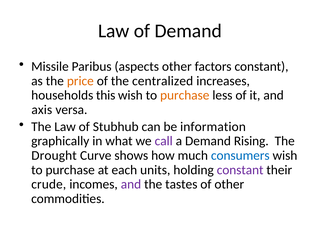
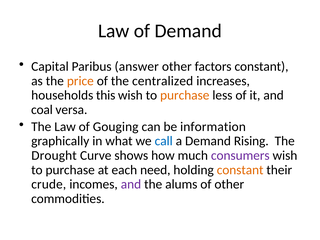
Missile: Missile -> Capital (50, 67)
aspects: aspects -> answer (137, 67)
axis: axis -> coal (42, 110)
Stubhub: Stubhub -> Gouging (116, 127)
call colour: purple -> blue (164, 141)
consumers colour: blue -> purple (240, 155)
units: units -> need (155, 170)
constant colour: purple -> orange (240, 170)
tastes: tastes -> alums (181, 184)
